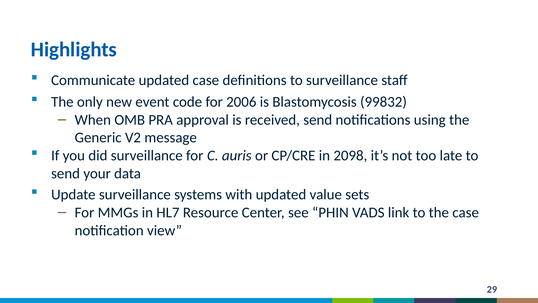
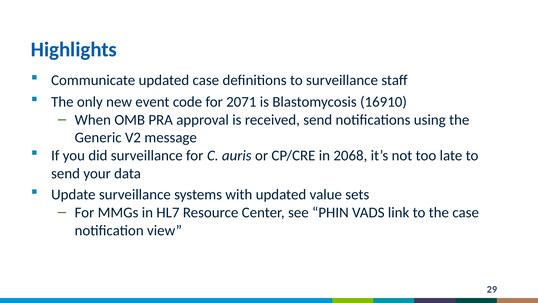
2006: 2006 -> 2071 (241, 102)
99832: 99832 -> 16910 (383, 102)
2098: 2098 -> 2068 (350, 155)
